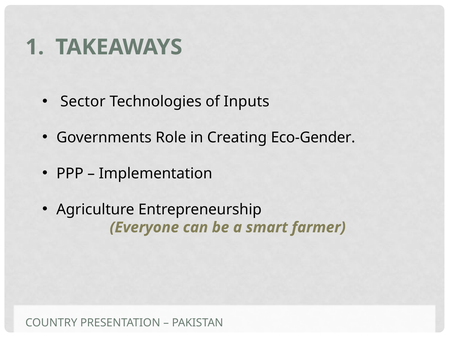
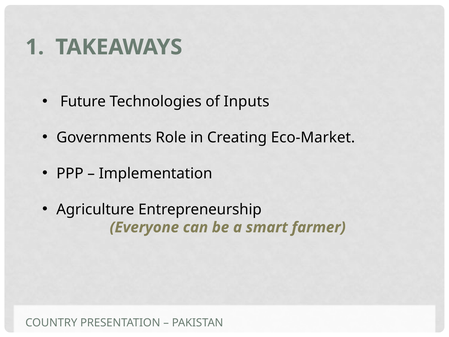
Sector: Sector -> Future (83, 101)
Eco-Gender: Eco-Gender -> Eco-Market (313, 137)
